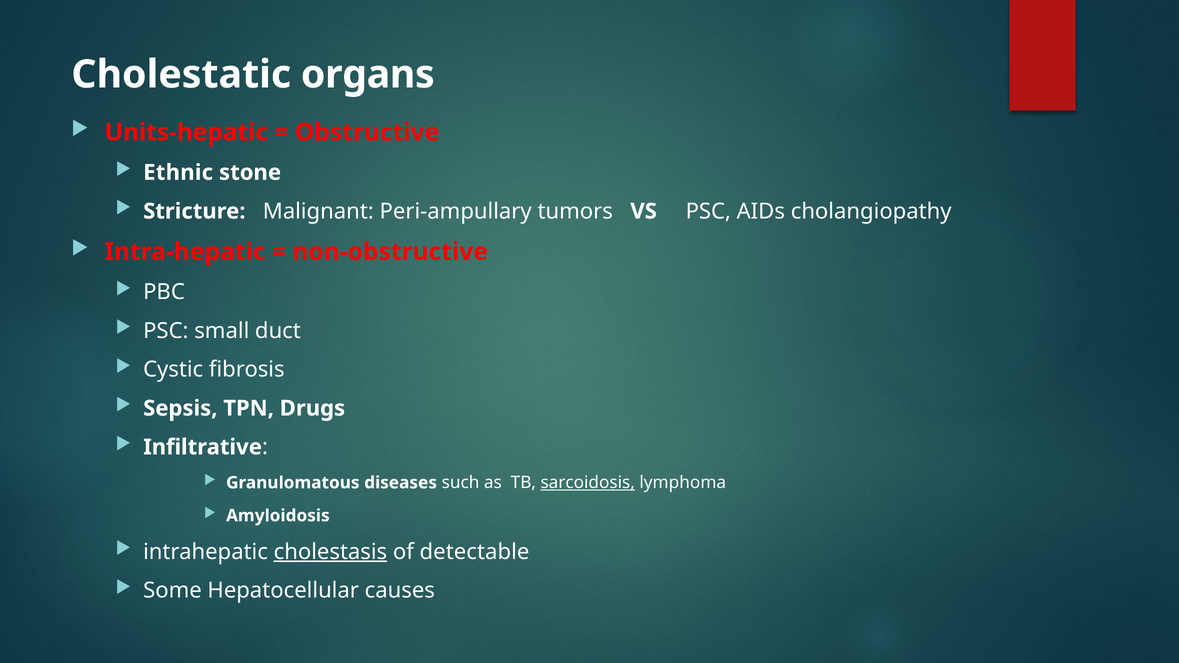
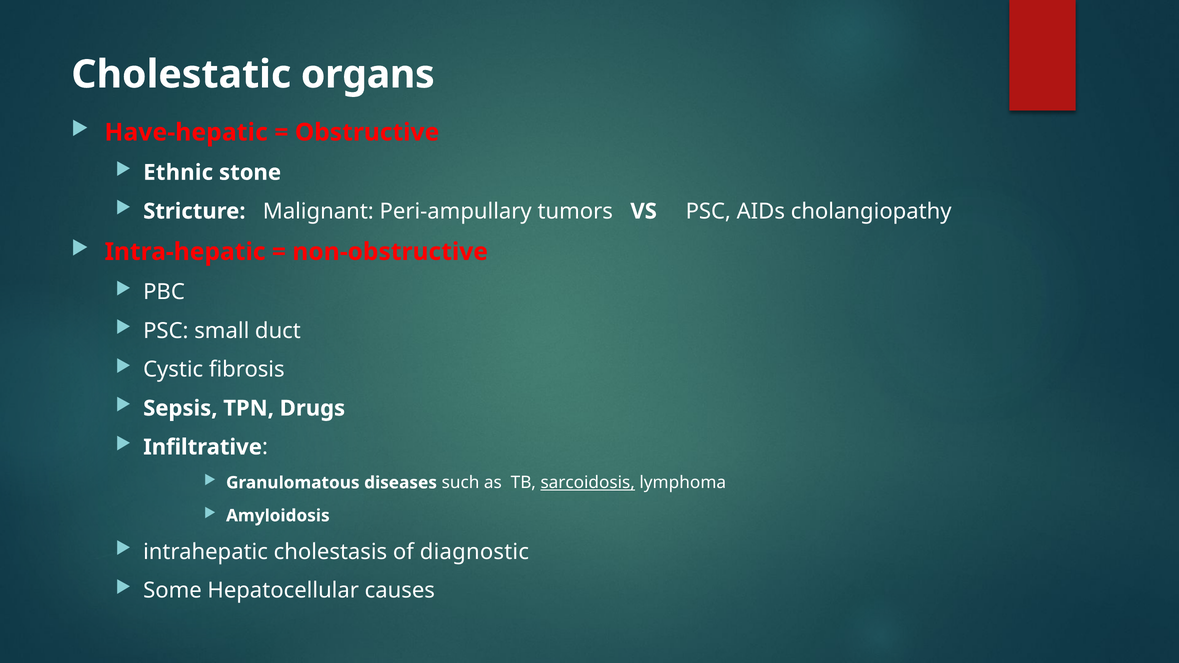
Units-hepatic: Units-hepatic -> Have-hepatic (186, 132)
cholestasis underline: present -> none (330, 552)
detectable: detectable -> diagnostic (474, 552)
